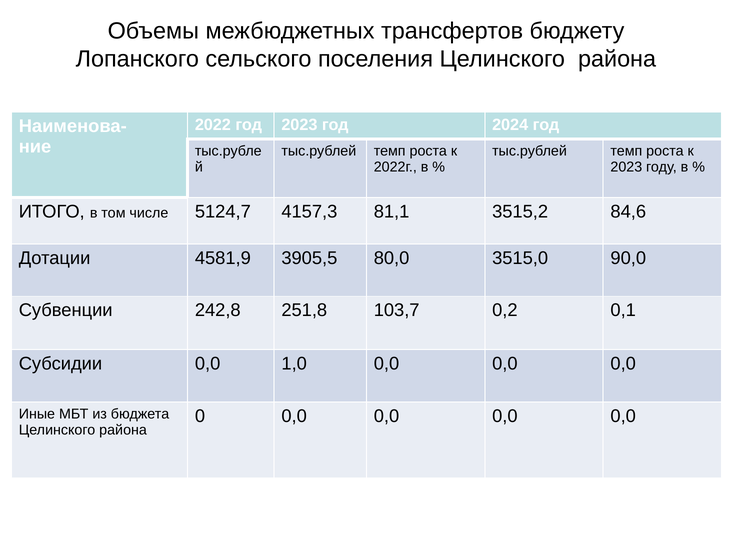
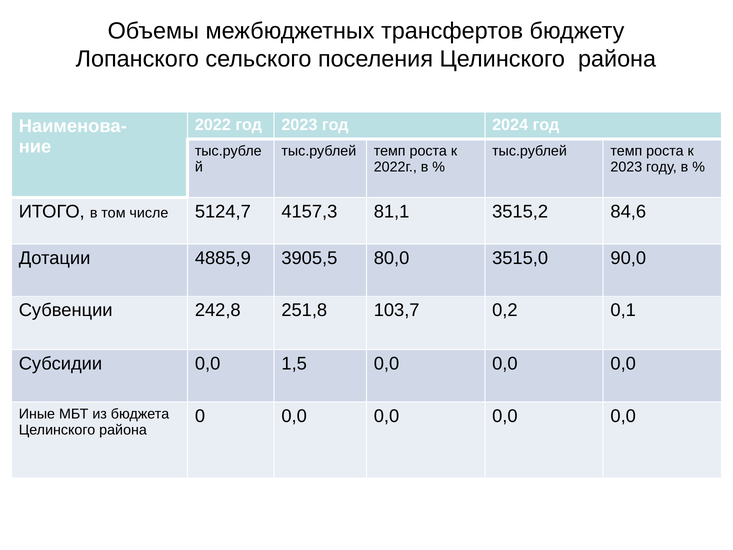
4581,9: 4581,9 -> 4885,9 (223, 258)
1,0: 1,0 -> 1,5 (294, 364)
